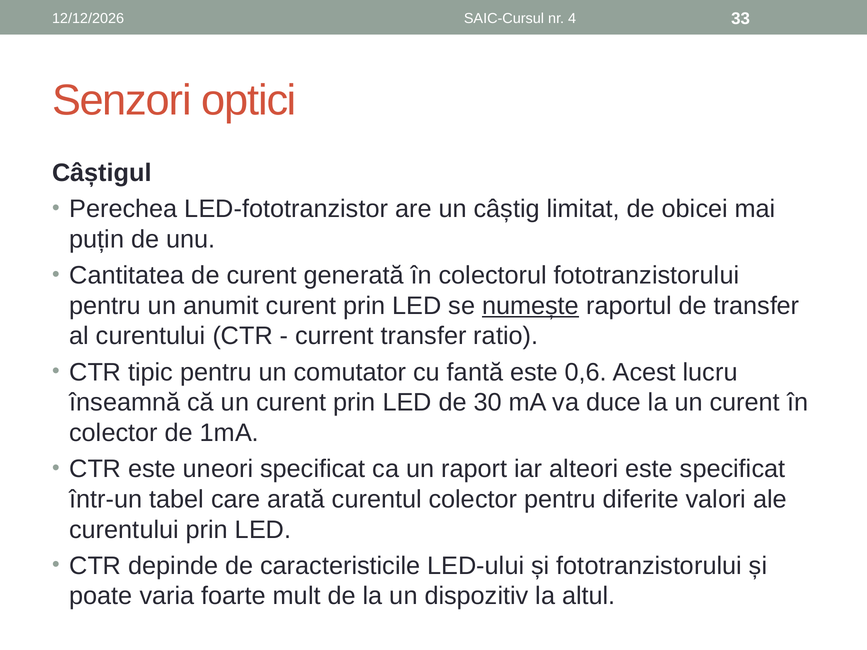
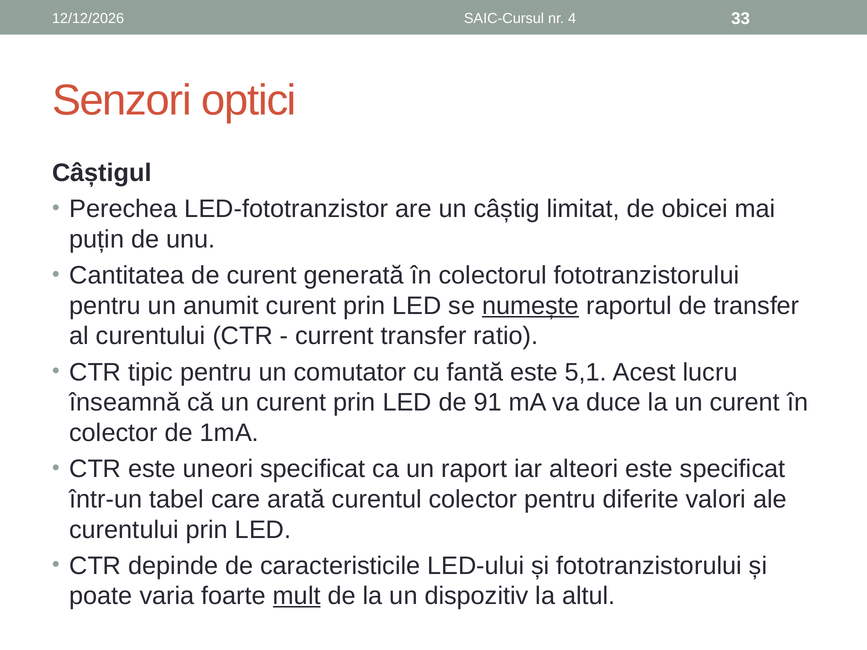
0,6: 0,6 -> 5,1 (586, 372)
30: 30 -> 91 (488, 403)
mult underline: none -> present (297, 596)
